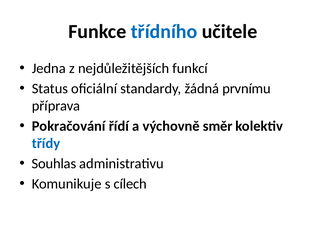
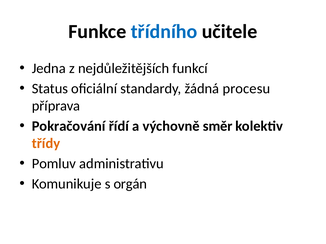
prvnímu: prvnímu -> procesu (246, 89)
třídy colour: blue -> orange (46, 144)
Souhlas: Souhlas -> Pomluv (54, 164)
cílech: cílech -> orgán (130, 184)
